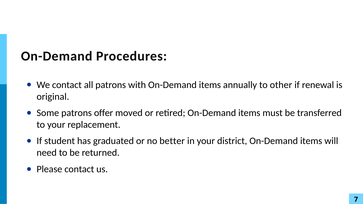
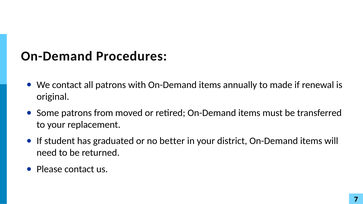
other: other -> made (281, 85)
offer: offer -> from (104, 113)
